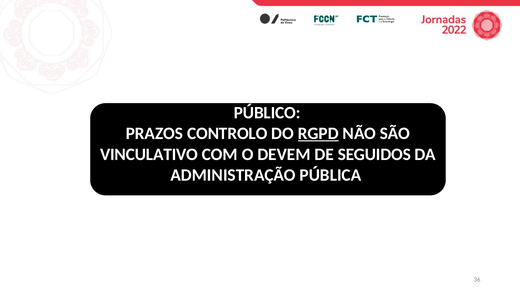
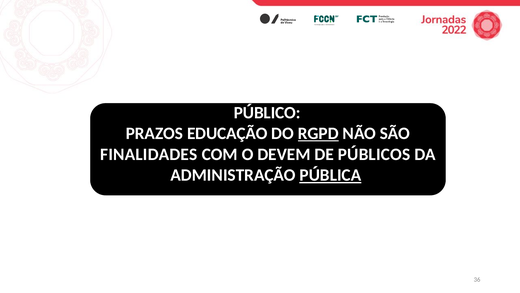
CONTROLO: CONTROLO -> EDUCAÇÃO (227, 133)
VINCULATIVO: VINCULATIVO -> FINALIDADES (149, 154)
SEGUIDOS: SEGUIDOS -> PÚBLICOS (374, 154)
PÚBLICA underline: none -> present (330, 175)
